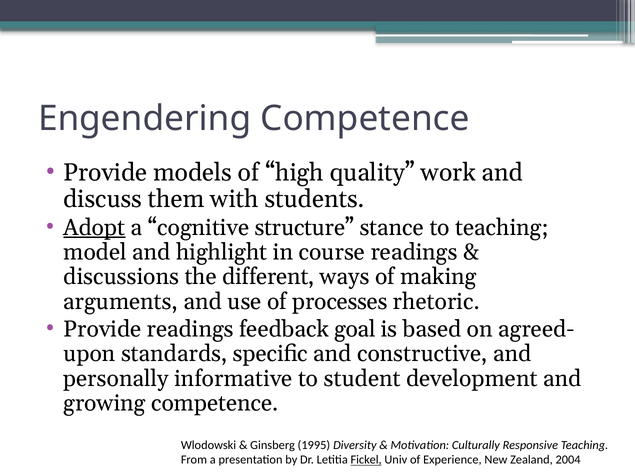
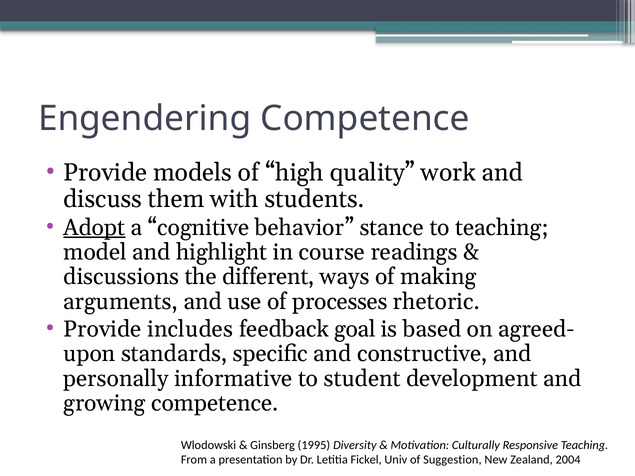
structure: structure -> behavior (304, 228)
Provide readings: readings -> includes (190, 329)
Fickel underline: present -> none (366, 460)
Experience: Experience -> Suggestion (452, 460)
